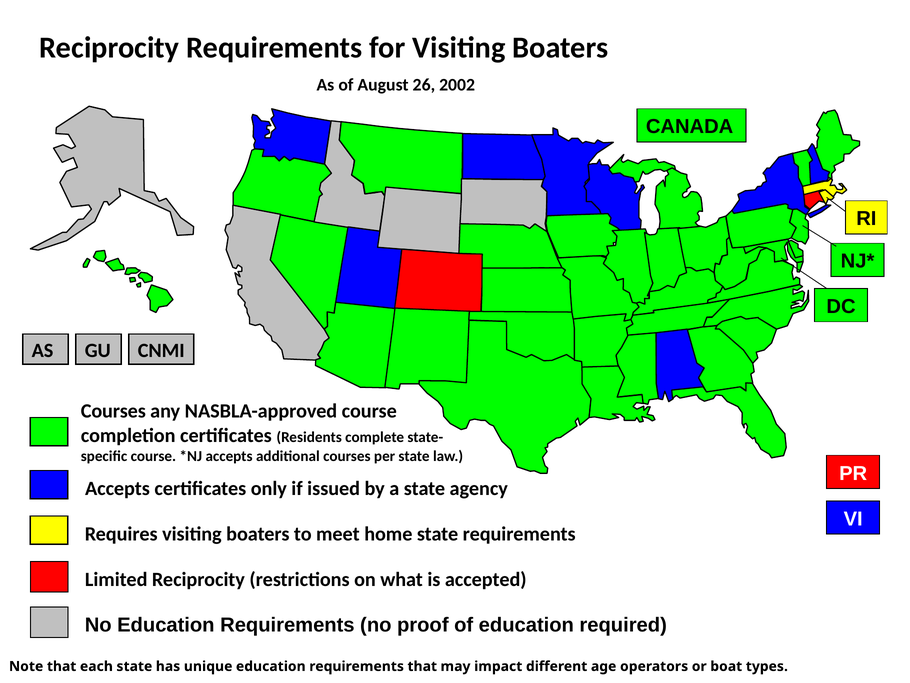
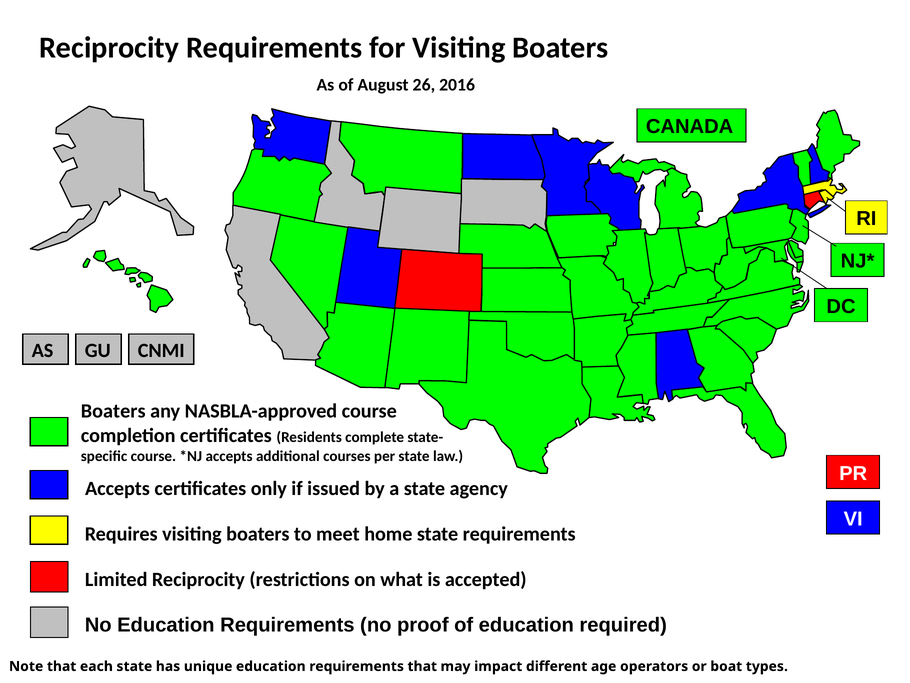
2002: 2002 -> 2016 (457, 85)
Courses: Courses -> Boaters (113, 411)
